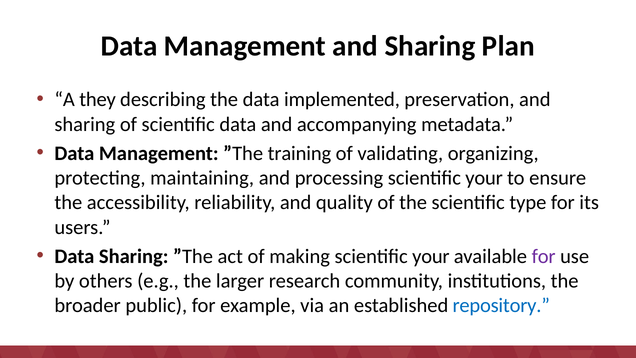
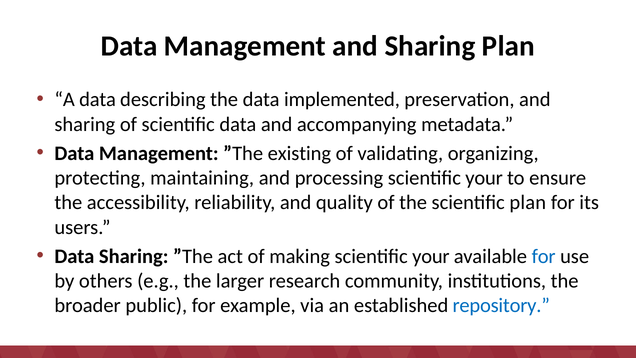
A they: they -> data (98, 100)
training: training -> existing (299, 153)
scientific type: type -> plan (528, 202)
for colour: purple -> blue (544, 256)
